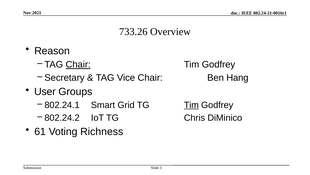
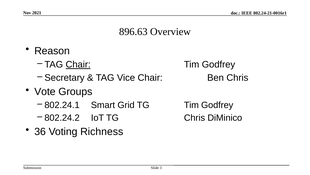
733.26: 733.26 -> 896.63 (133, 32)
Ben Hang: Hang -> Chris (237, 77)
User: User -> Vote (45, 91)
Tim underline: present -> none (191, 105)
61: 61 -> 36 (40, 131)
